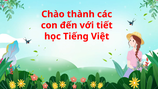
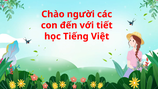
thành: thành -> người (81, 14)
